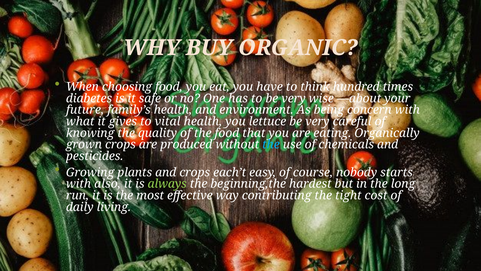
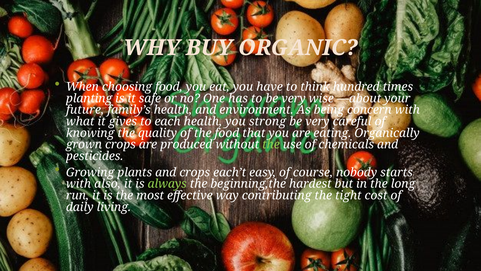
diabetes: diabetes -> planting (89, 98)
vital: vital -> each (168, 121)
lettuce: lettuce -> strong (267, 121)
the colour: light blue -> light green (271, 144)
